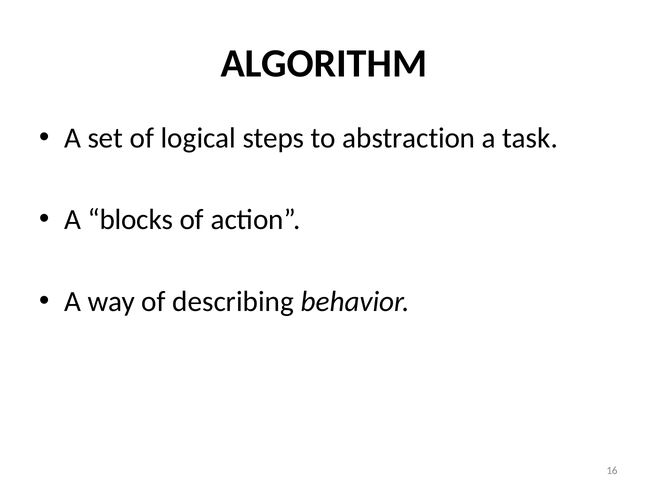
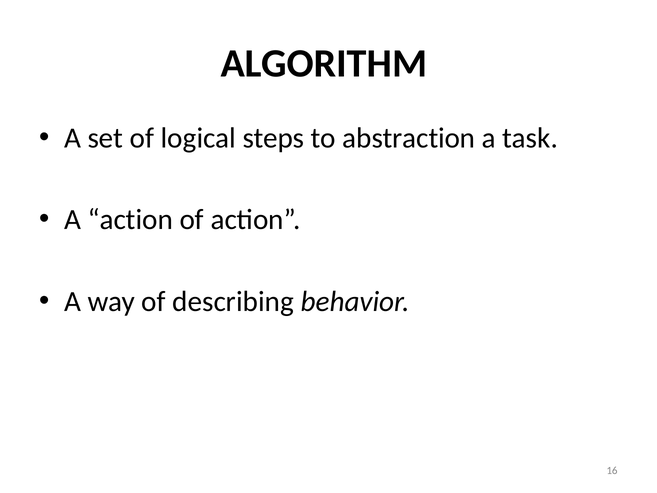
A blocks: blocks -> action (130, 220)
